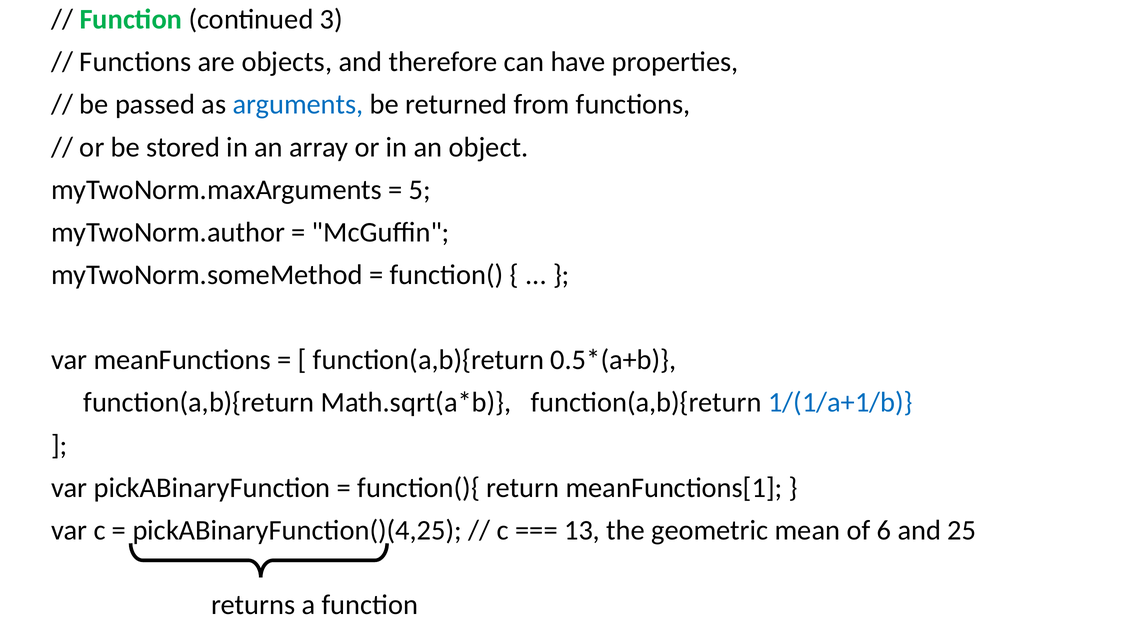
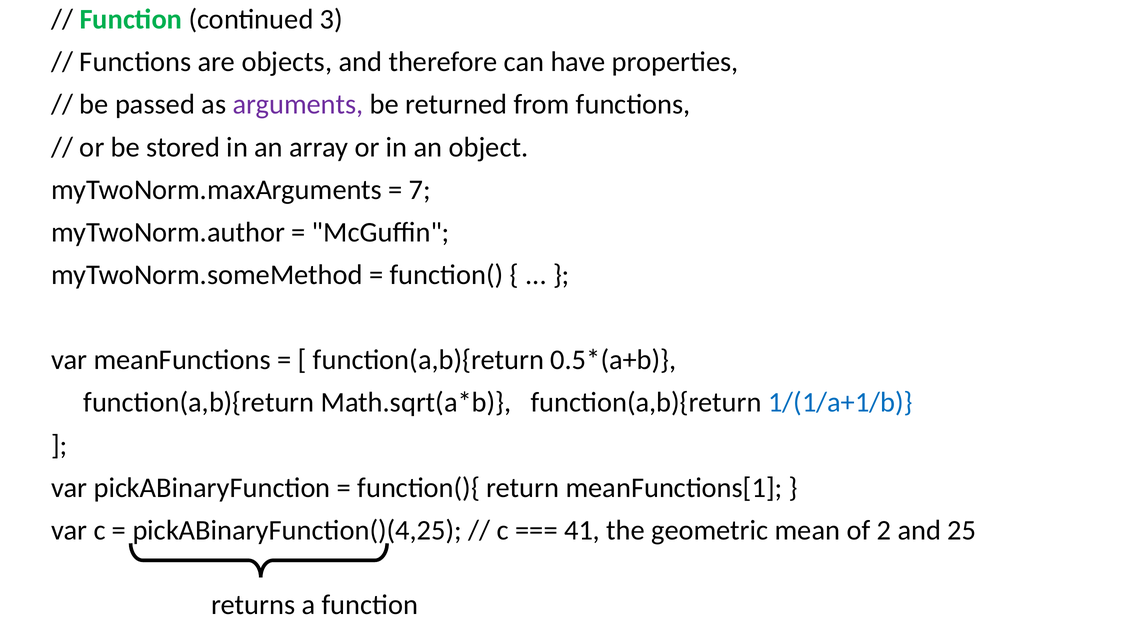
arguments colour: blue -> purple (298, 105)
5: 5 -> 7 (420, 190)
13: 13 -> 41 (582, 530)
6: 6 -> 2 (884, 530)
